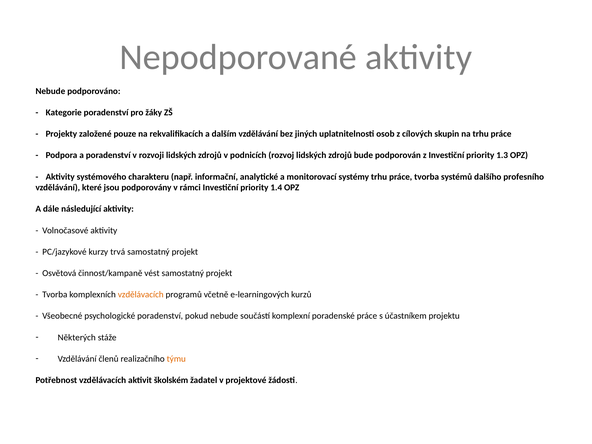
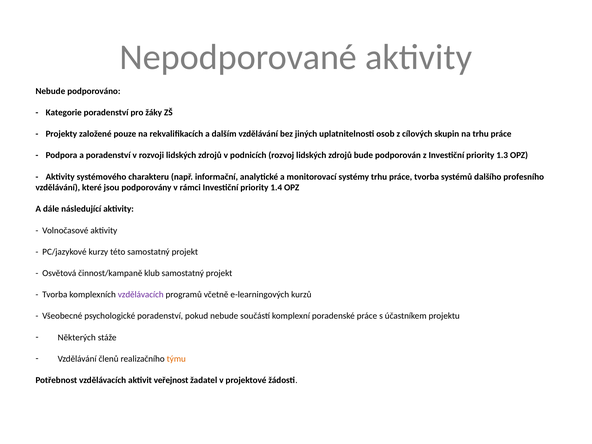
trvá: trvá -> této (118, 252)
vést: vést -> klub (152, 273)
vzdělávacích colour: orange -> purple (141, 295)
školském: školském -> veřejnost (171, 380)
